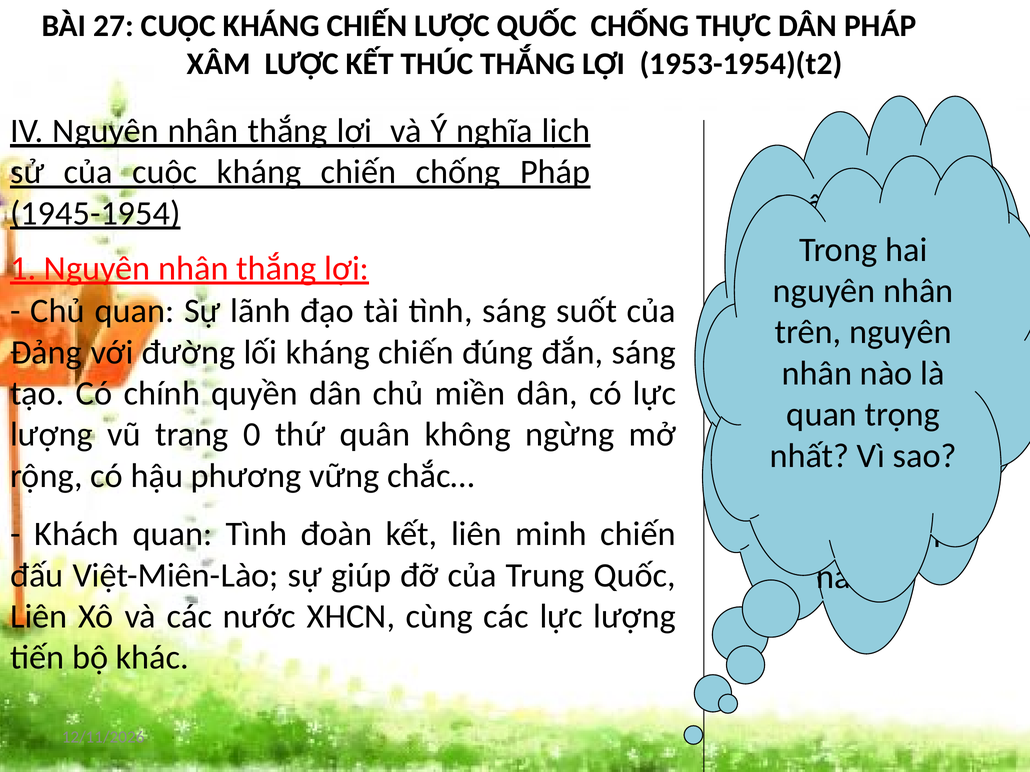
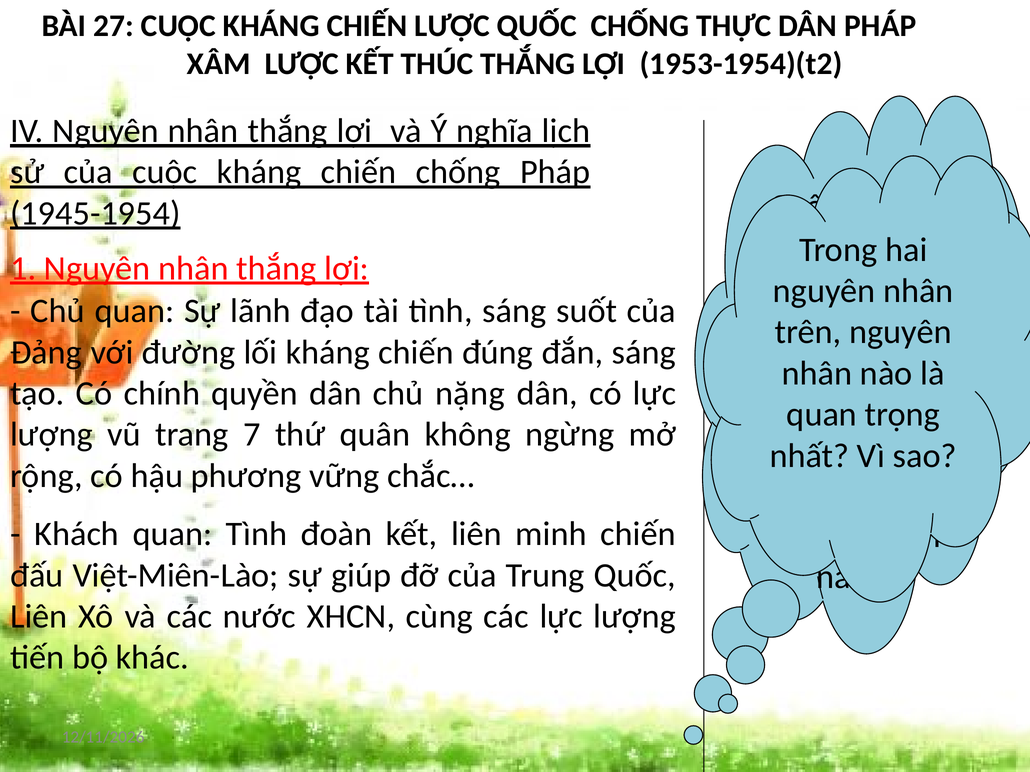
miền: miền -> nặng (470, 394)
0: 0 -> 7 (252, 435)
